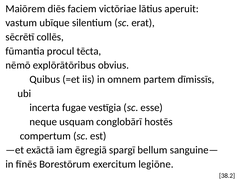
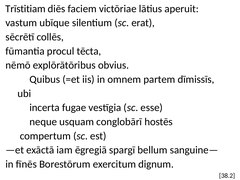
Maiōrem: Maiōrem -> Trīstitiam (25, 9)
legiōne: legiōne -> dignum (156, 164)
